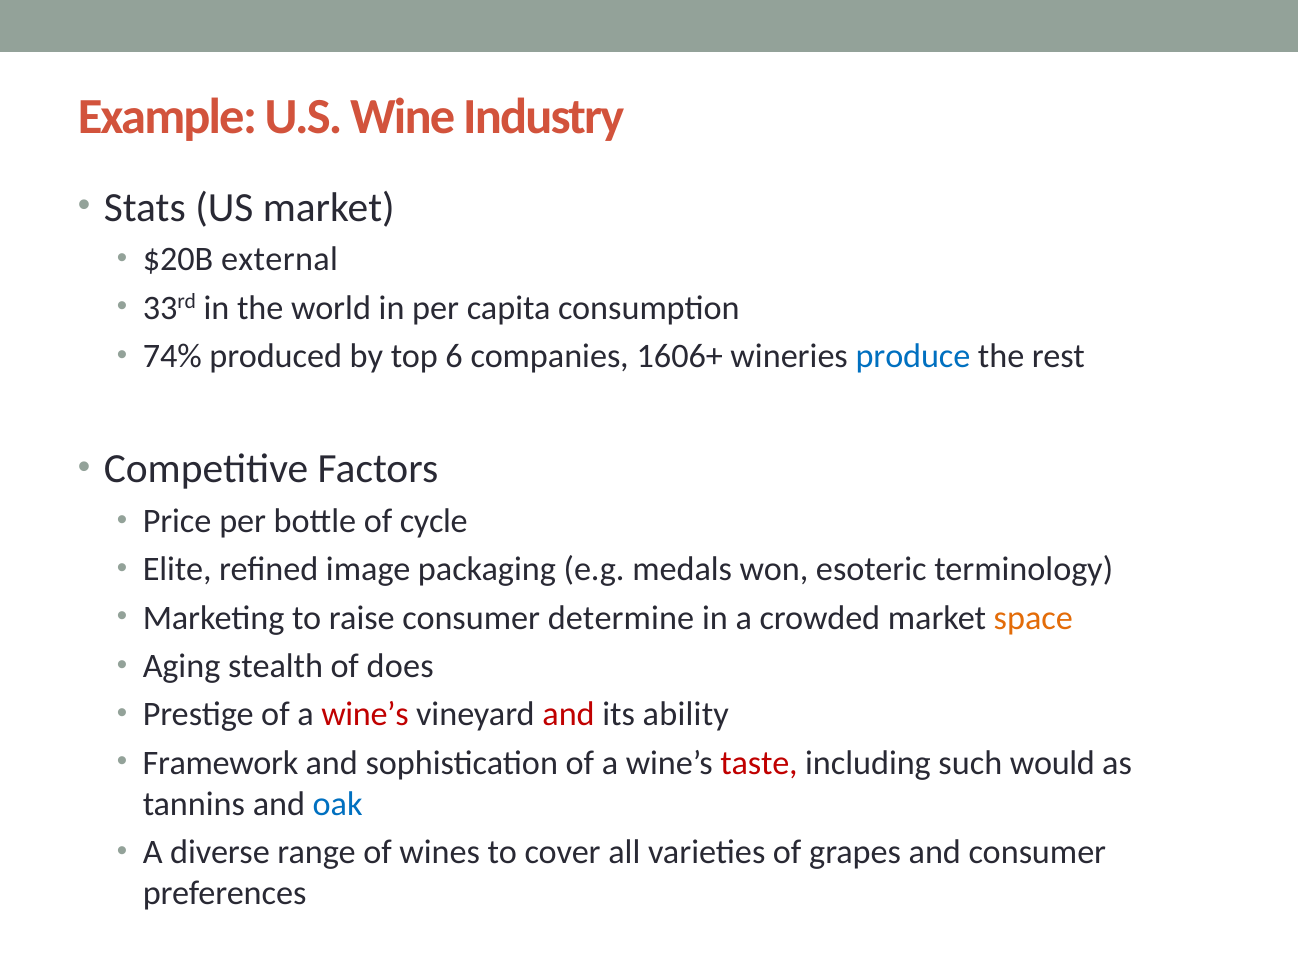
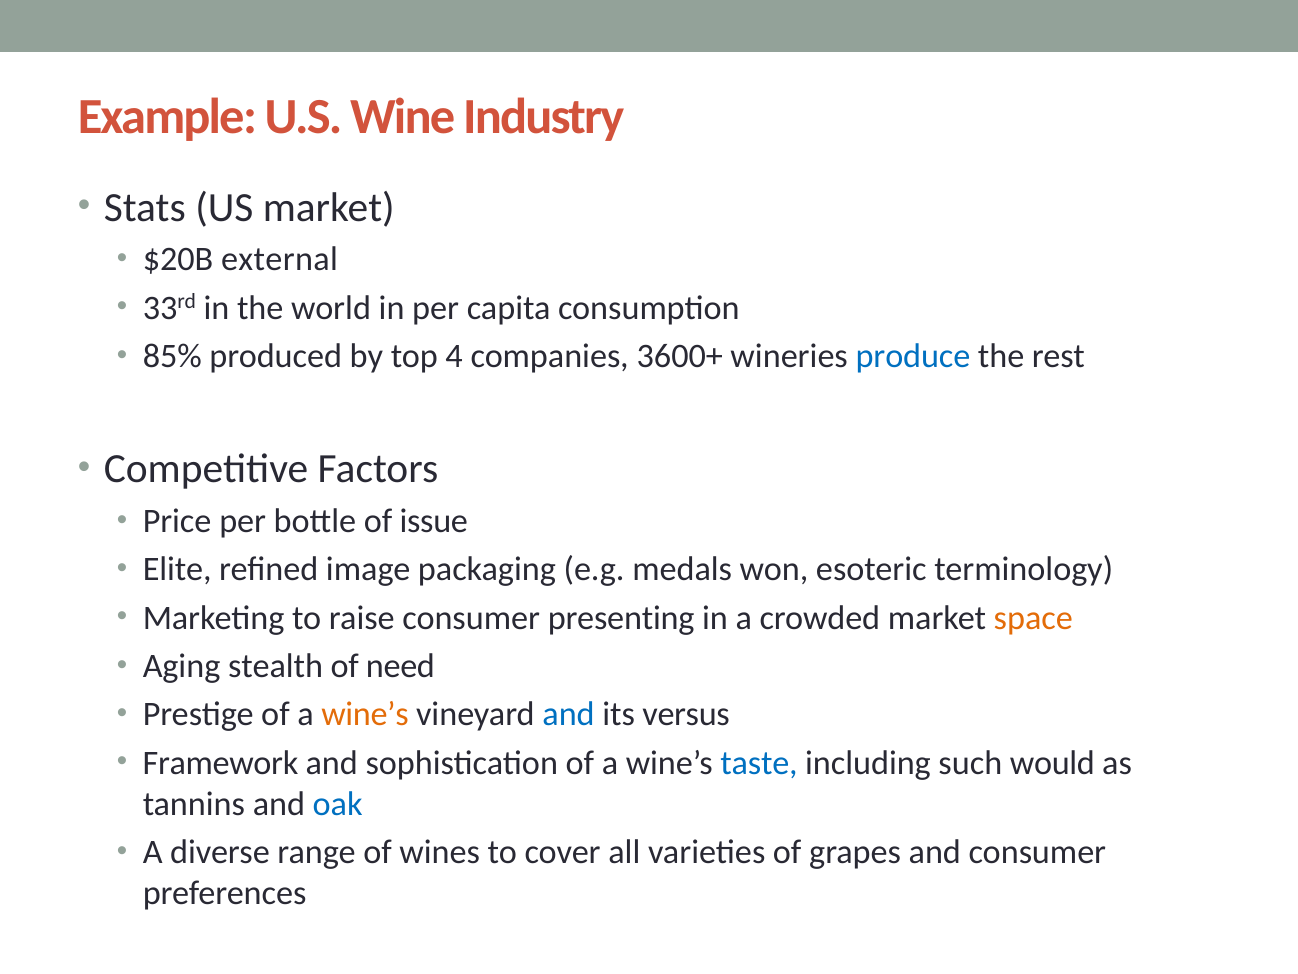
74%: 74% -> 85% (172, 356)
6: 6 -> 4 (454, 356)
1606+: 1606+ -> 3600+ (680, 356)
cycle: cycle -> issue (434, 521)
determine: determine -> presenting (621, 618)
does: does -> need (400, 666)
wine’s colour: red -> orange (365, 714)
and colour: red -> blue (569, 714)
ability: ability -> versus (686, 714)
taste colour: red -> blue (759, 762)
